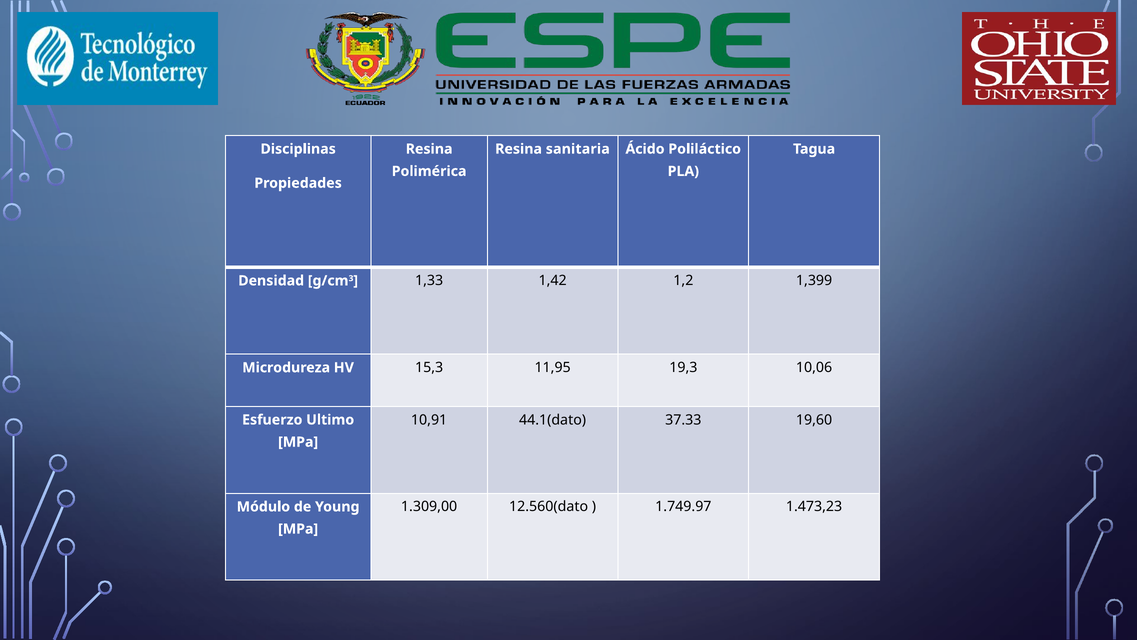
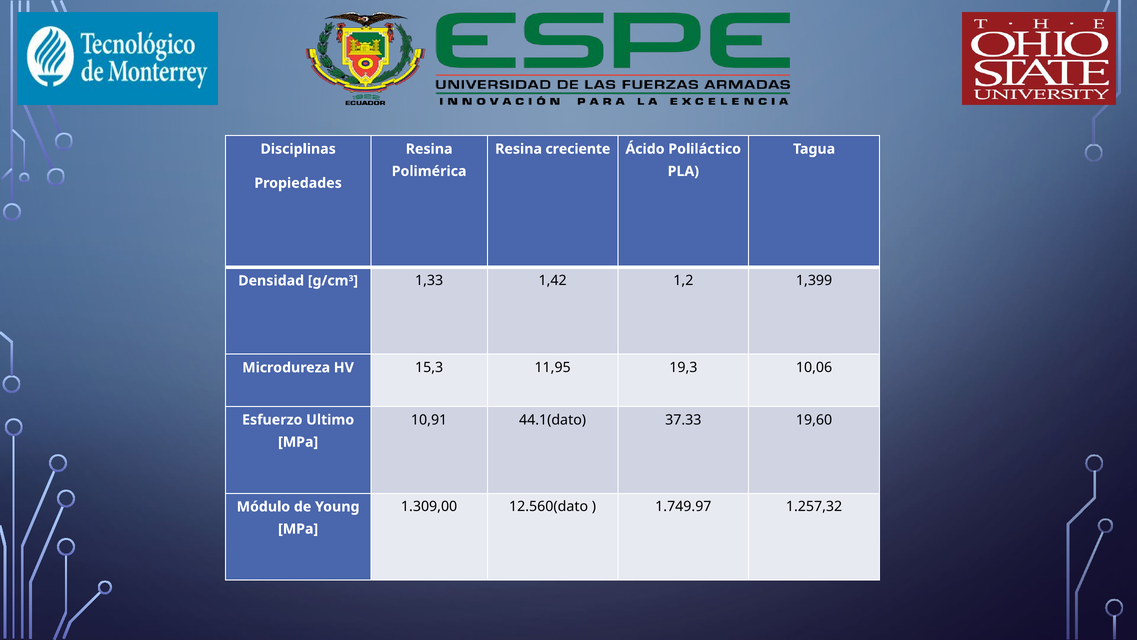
sanitaria: sanitaria -> creciente (578, 149)
1.473,23: 1.473,23 -> 1.257,32 (814, 506)
